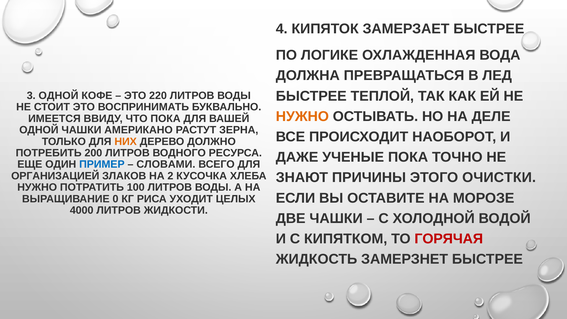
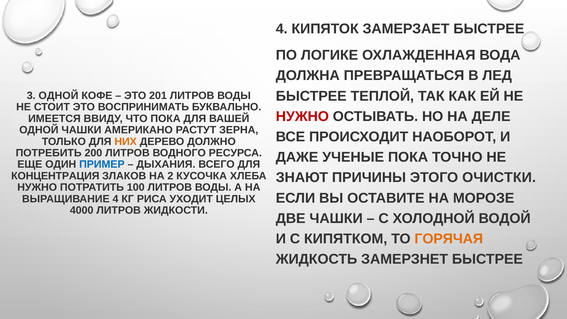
220: 220 -> 201 (158, 96)
НУЖНО colour: orange -> red (302, 116)
СЛОВАМИ: СЛОВАМИ -> ДЫХАНИЯ (166, 164)
ОРГАНИЗАЦИЕЙ: ОРГАНИЗАЦИЕЙ -> КОНЦЕНТРАЦИЯ (55, 176)
ВЫРАЩИВАНИЕ 0: 0 -> 4 (116, 199)
ГОРЯЧАЯ colour: red -> orange (449, 239)
